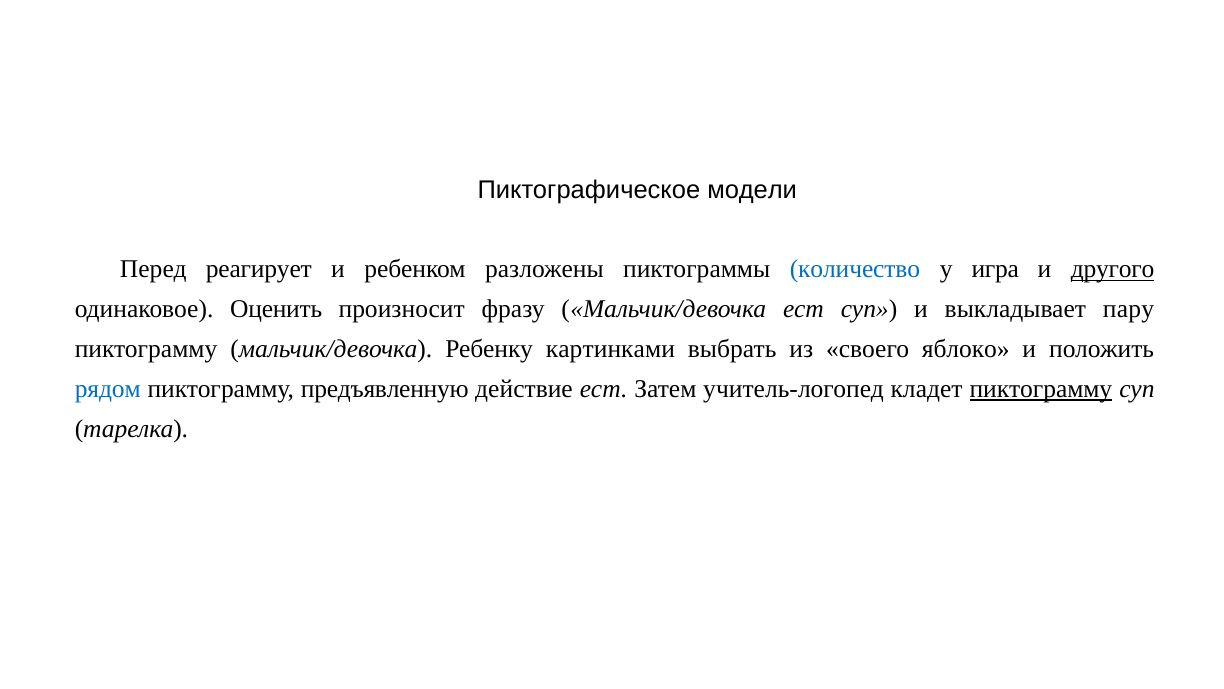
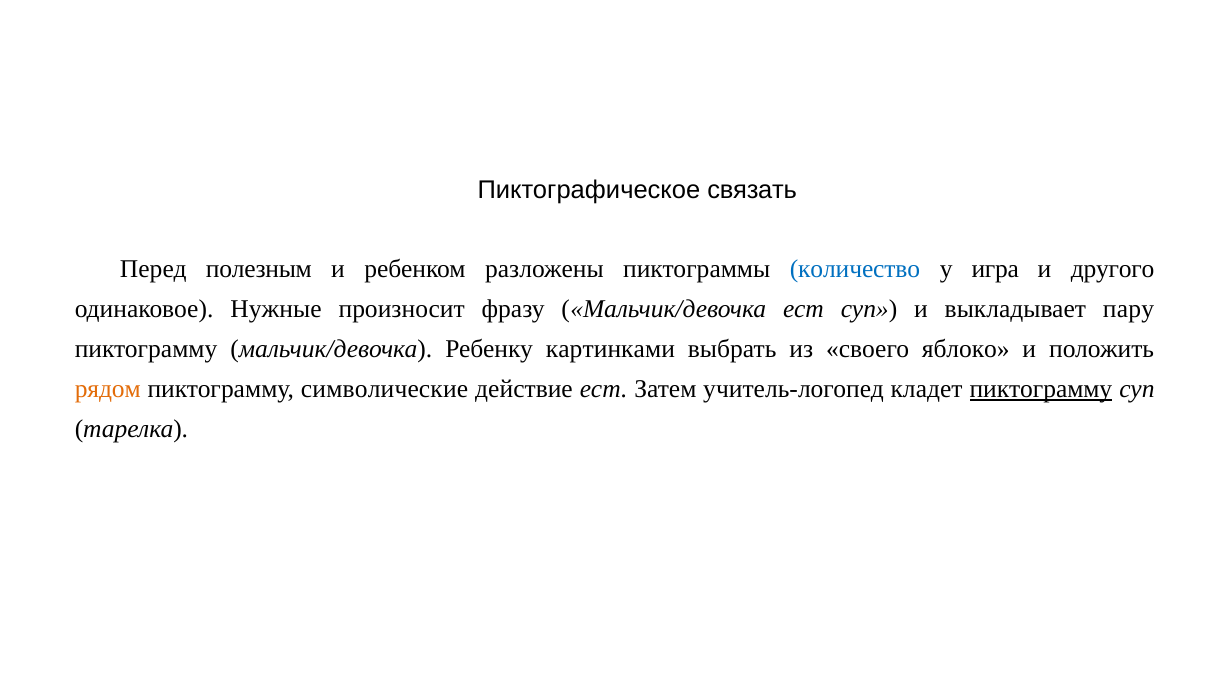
модели: модели -> связать (752, 190)
реагирует: реагирует -> полезным (259, 269)
другого underline: present -> none (1113, 269)
Оценить: Оценить -> Нужные (276, 309)
рядом colour: blue -> orange (108, 389)
предъявленную: предъявленную -> символические (385, 389)
